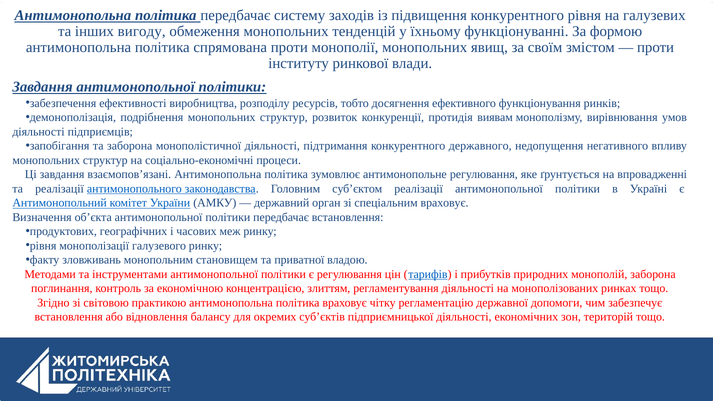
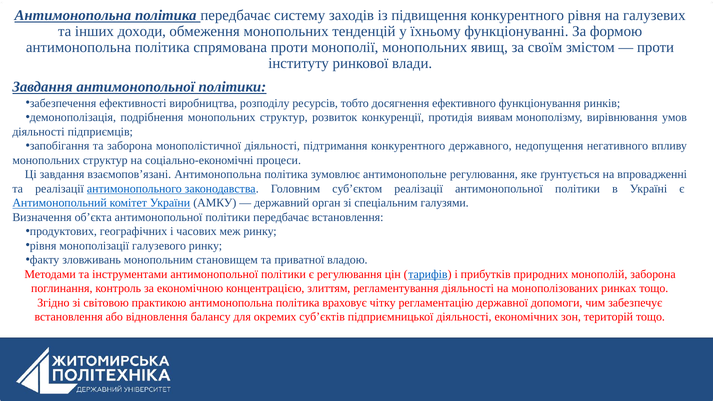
вигоду: вигоду -> доходи (142, 32)
спеціальним враховує: враховує -> галузями (445, 203)
